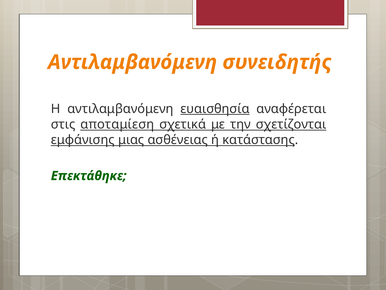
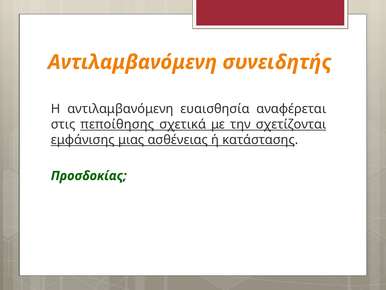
ευαισθησία underline: present -> none (215, 109)
αποταμίεση: αποταμίεση -> πεποίθησης (117, 124)
Επεκτάθηκε: Επεκτάθηκε -> Προσδοκίας (89, 176)
